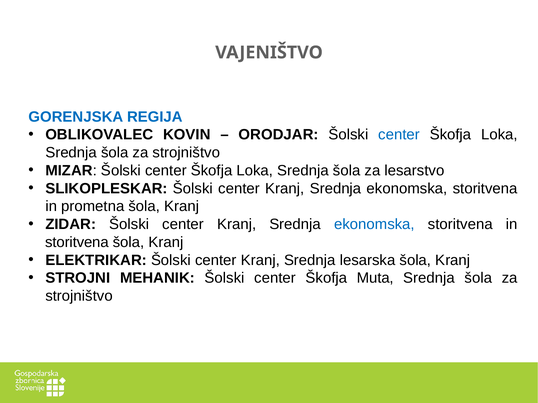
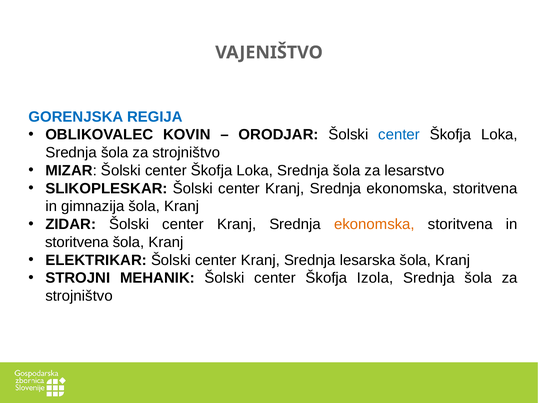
prometna: prometna -> gimnazija (93, 207)
ekonomska colour: blue -> orange (374, 225)
Muta: Muta -> Izola (375, 278)
